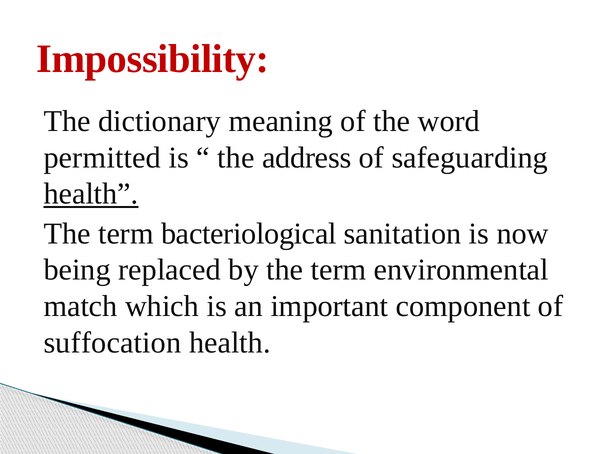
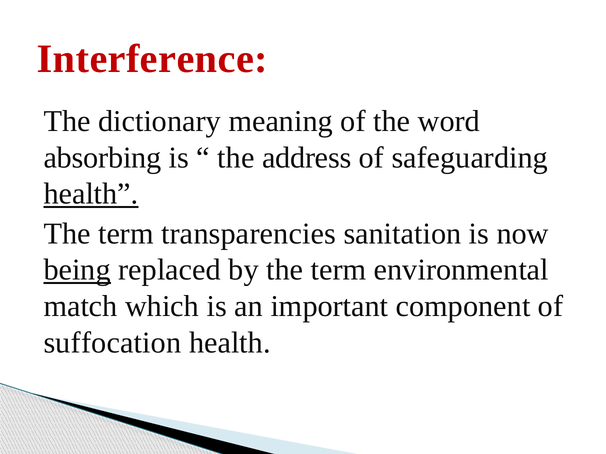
Impossibility: Impossibility -> Interference (152, 59)
permitted: permitted -> absorbing (102, 158)
bacteriological: bacteriological -> transparencies (249, 234)
being underline: none -> present (77, 270)
